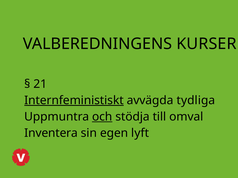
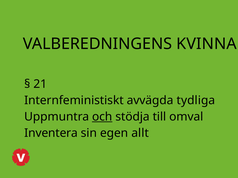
KURSER: KURSER -> KVINNA (206, 44)
Internfeministiskt underline: present -> none (74, 101)
lyft: lyft -> allt (140, 133)
